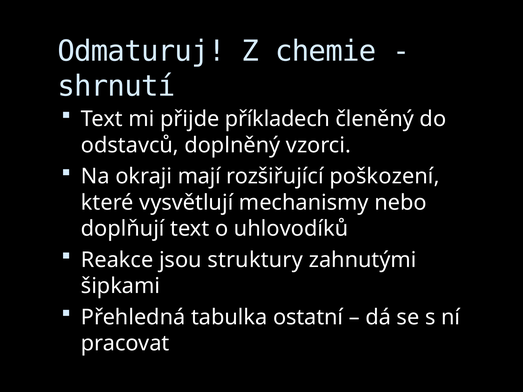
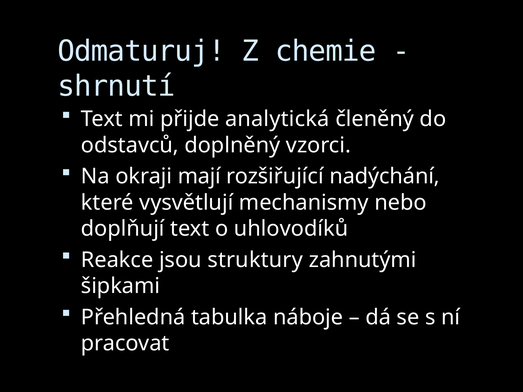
příkladech: příkladech -> analytická (277, 119)
poškození: poškození -> nadýchání (385, 177)
ostatní: ostatní -> náboje (308, 317)
